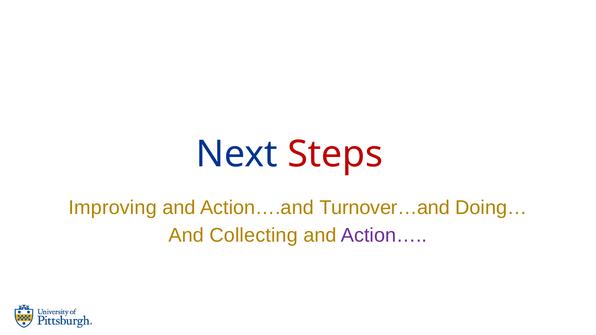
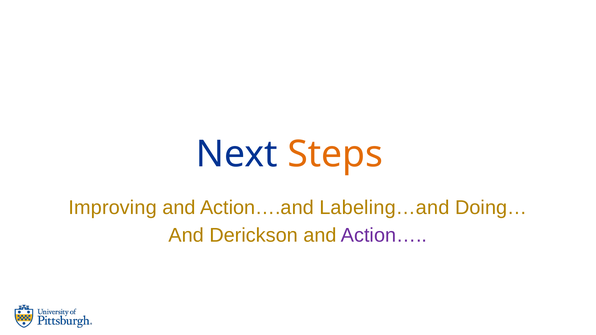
Steps colour: red -> orange (335, 154)
Turnover…and: Turnover…and -> Labeling…and (384, 208)
Collecting: Collecting -> Derickson (254, 236)
